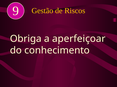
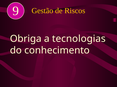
aperfeiçoar: aperfeiçoar -> tecnologias (79, 39)
